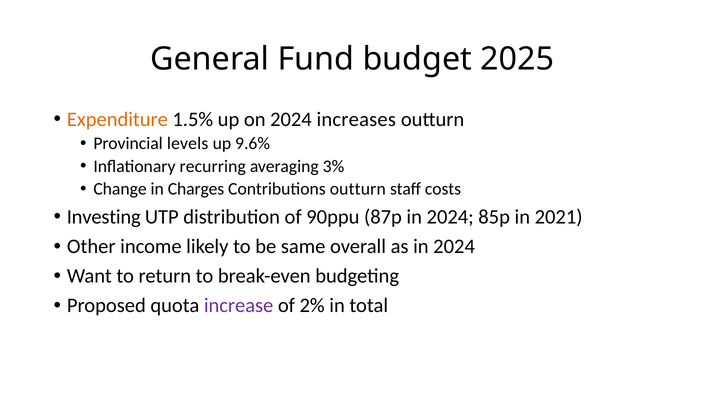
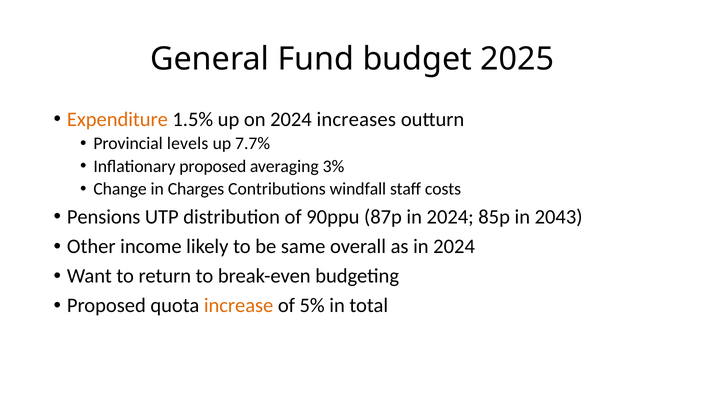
9.6%: 9.6% -> 7.7% (253, 143)
Inflationary recurring: recurring -> proposed (213, 166)
Contributions outturn: outturn -> windfall (358, 189)
Investing: Investing -> Pensions (104, 217)
2021: 2021 -> 2043 (559, 217)
increase colour: purple -> orange (239, 305)
2%: 2% -> 5% (312, 305)
